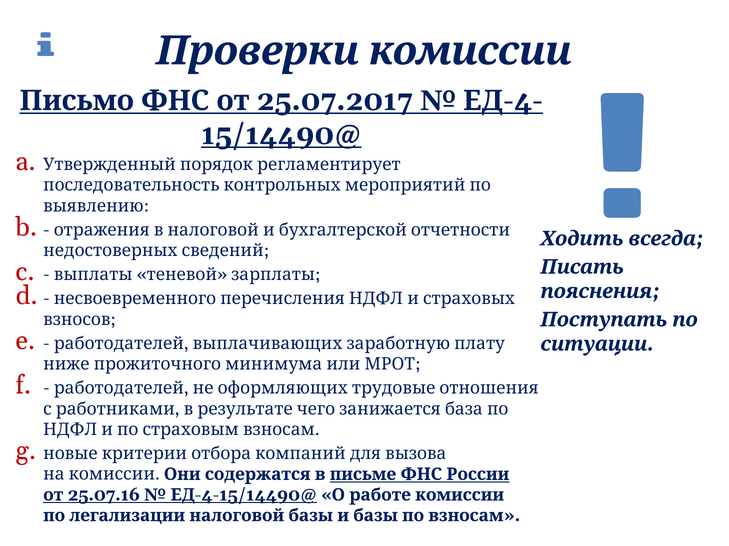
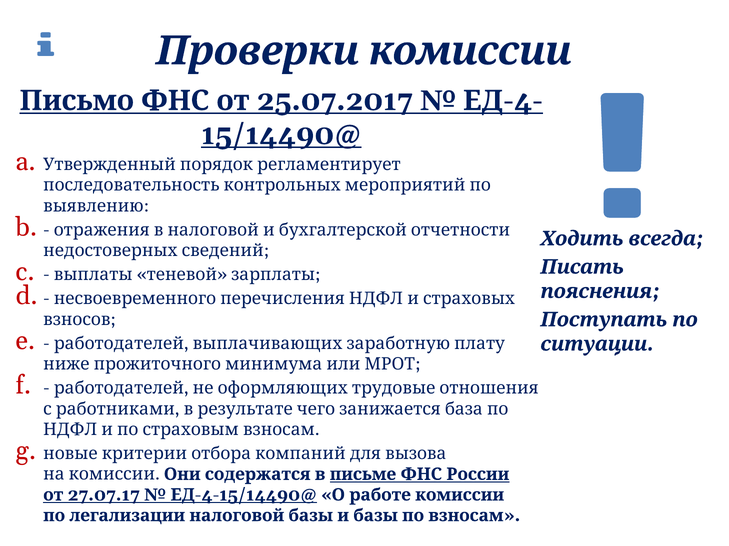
25.07.16: 25.07.16 -> 27.07.17 (104, 496)
